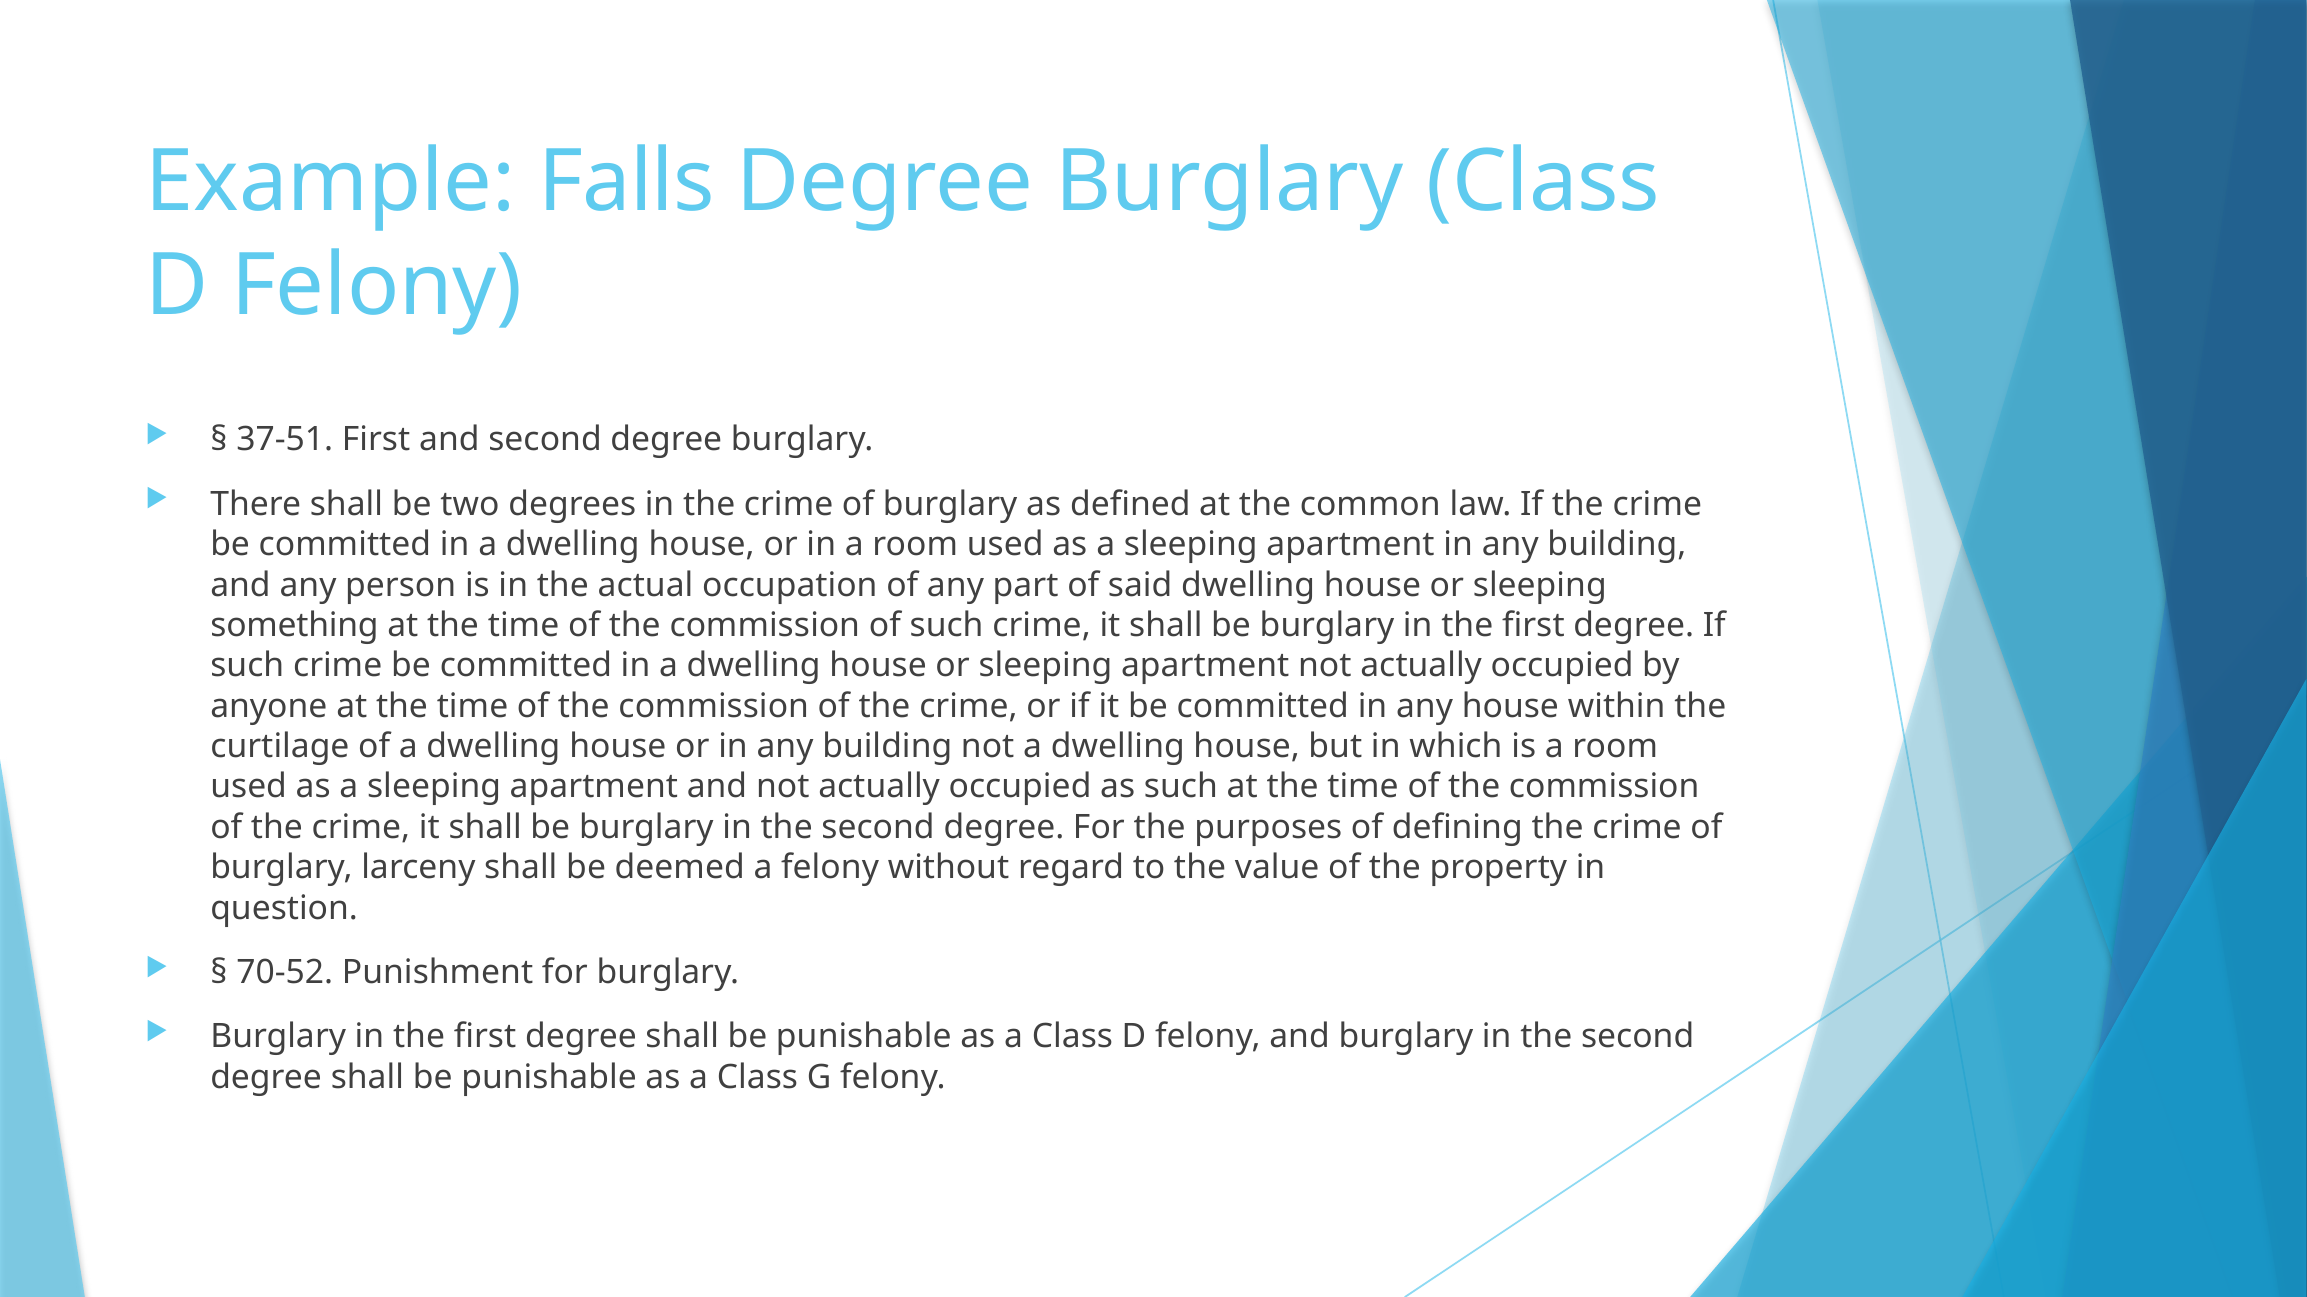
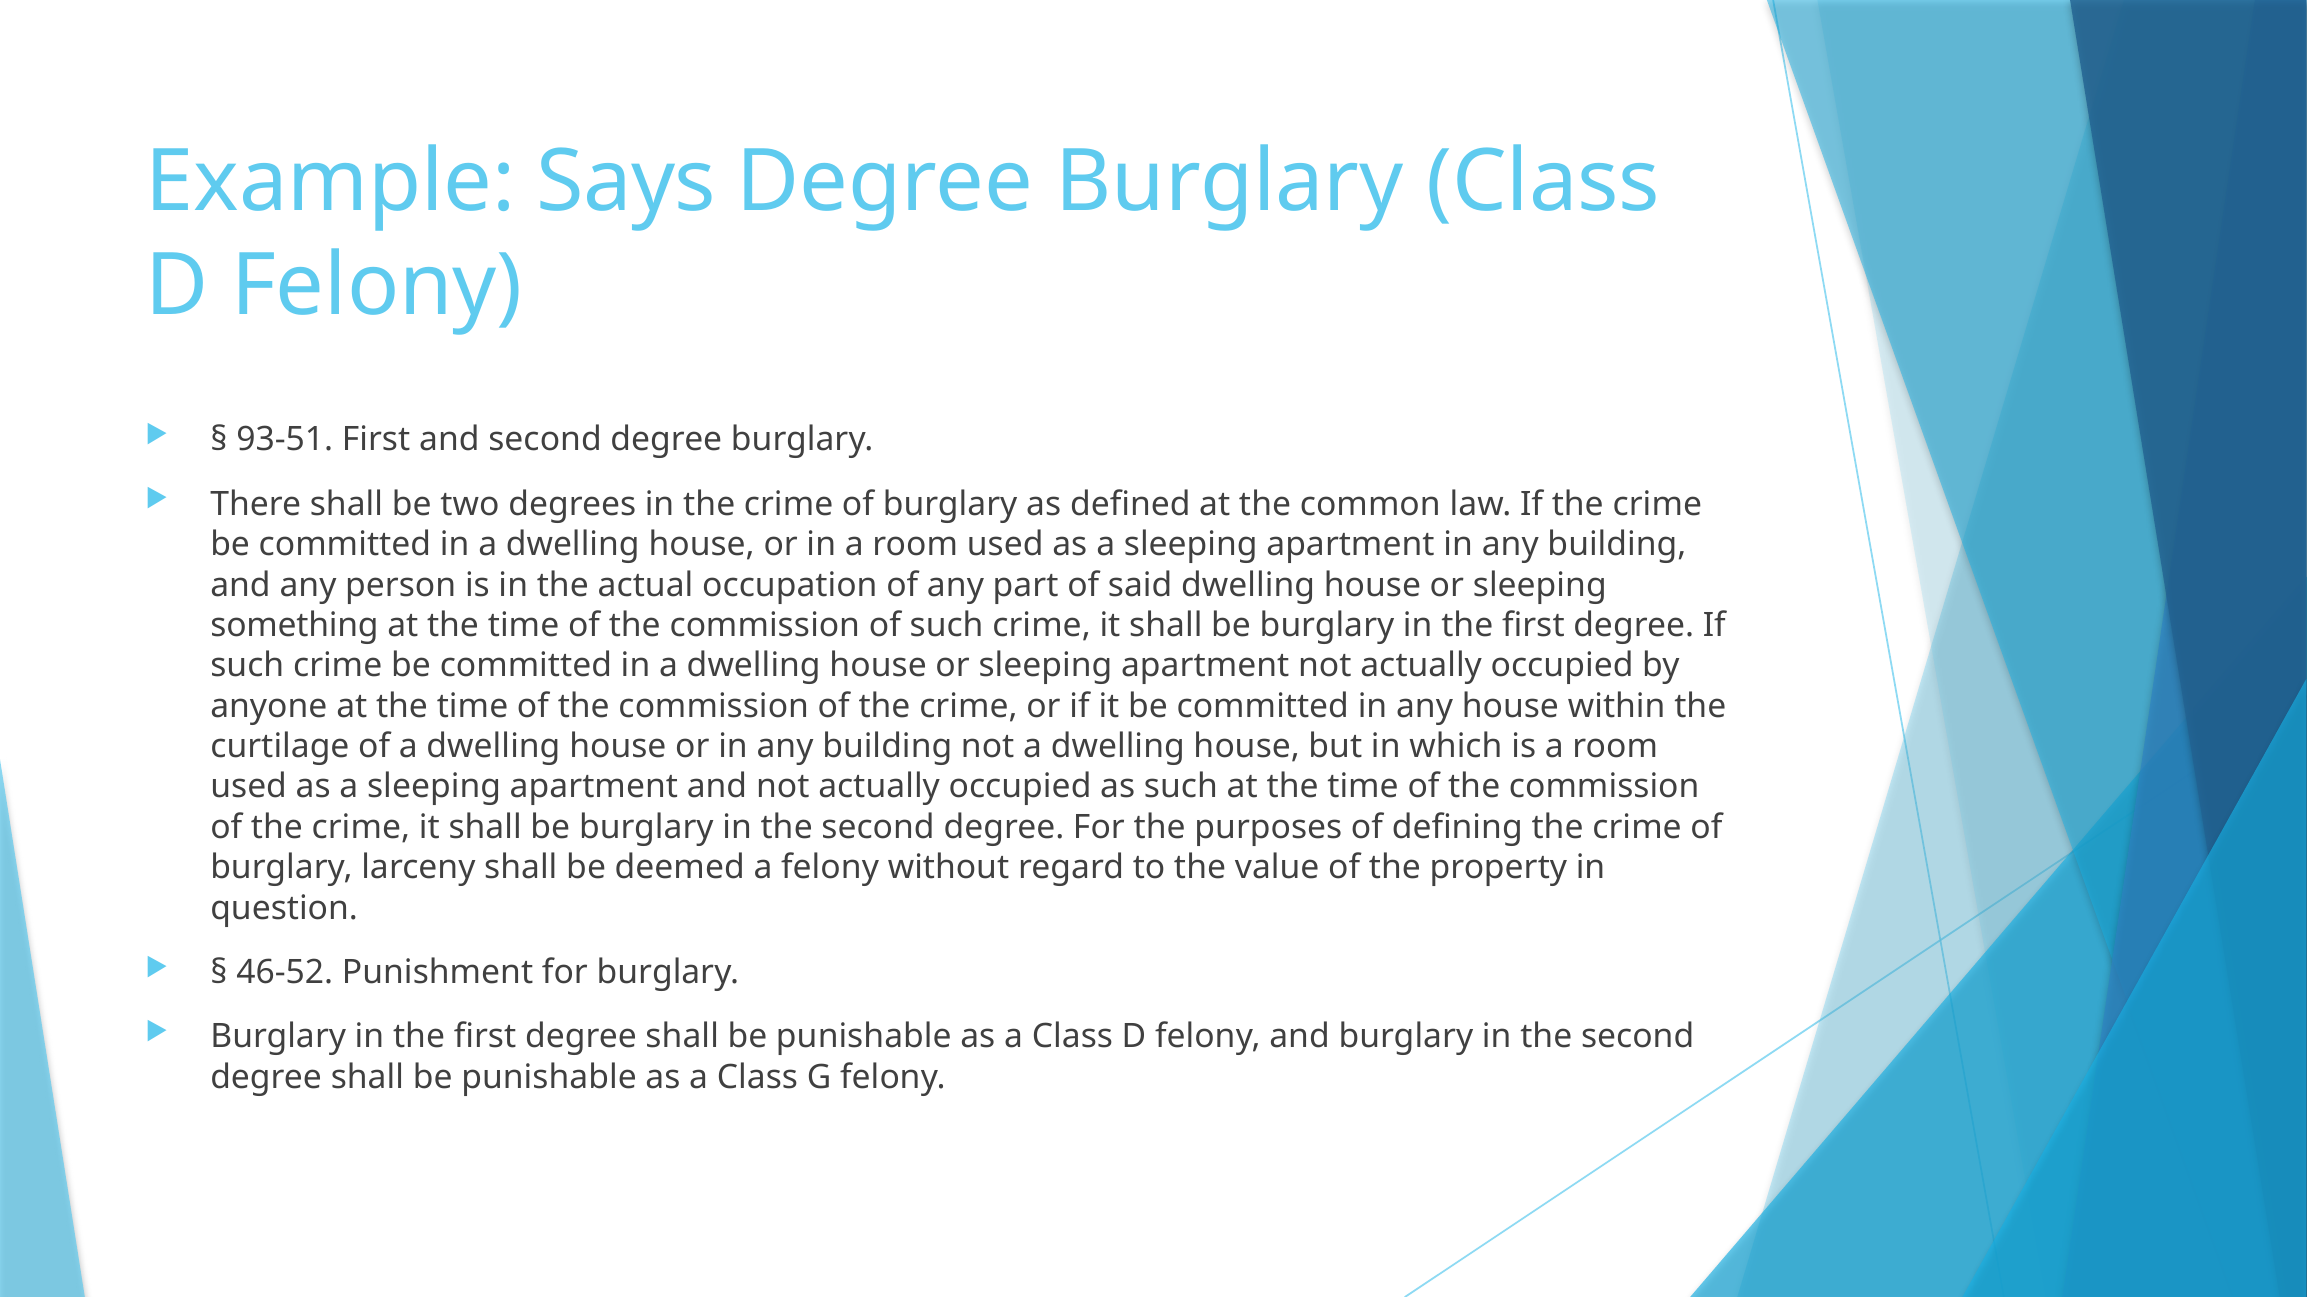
Falls: Falls -> Says (626, 182)
37-51: 37-51 -> 93-51 (285, 440)
70-52: 70-52 -> 46-52 (285, 973)
